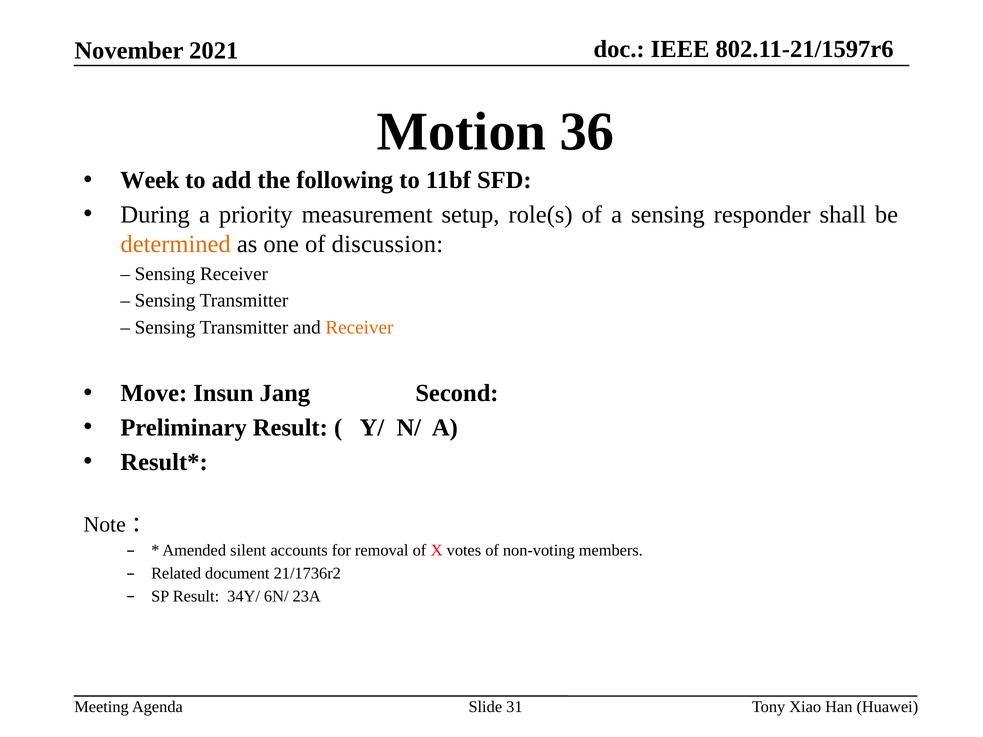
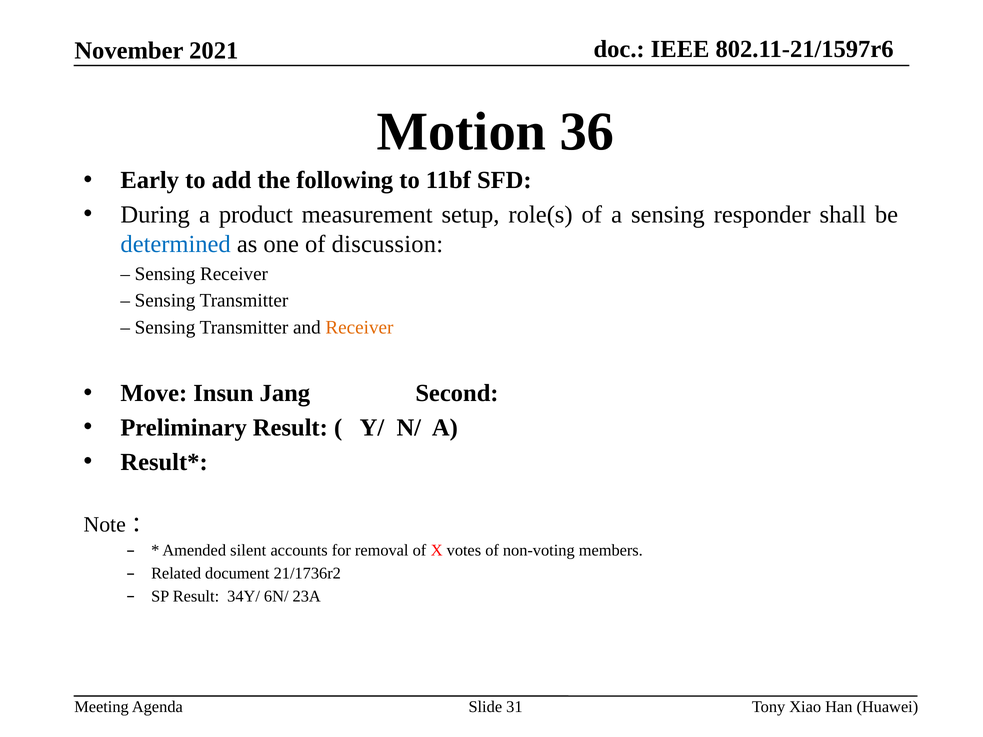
Week: Week -> Early (150, 180)
priority: priority -> product (256, 215)
determined colour: orange -> blue (176, 244)
